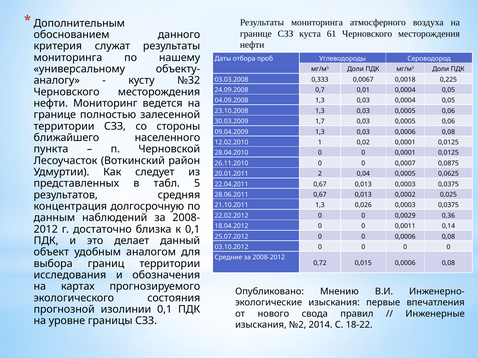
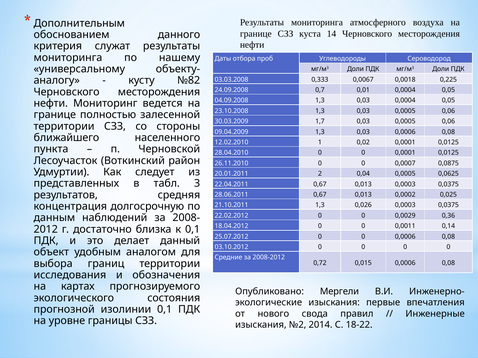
61: 61 -> 14 (332, 34)
№32: №32 -> №82 (189, 81)
5: 5 -> 3 (197, 184)
Мнению: Мнению -> Мергели (339, 292)
